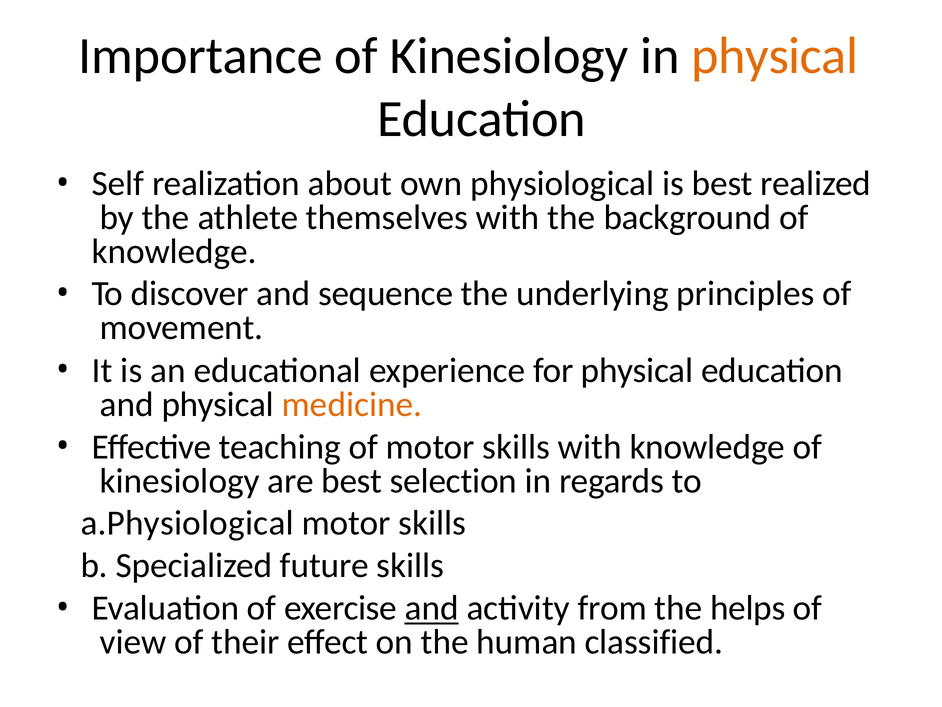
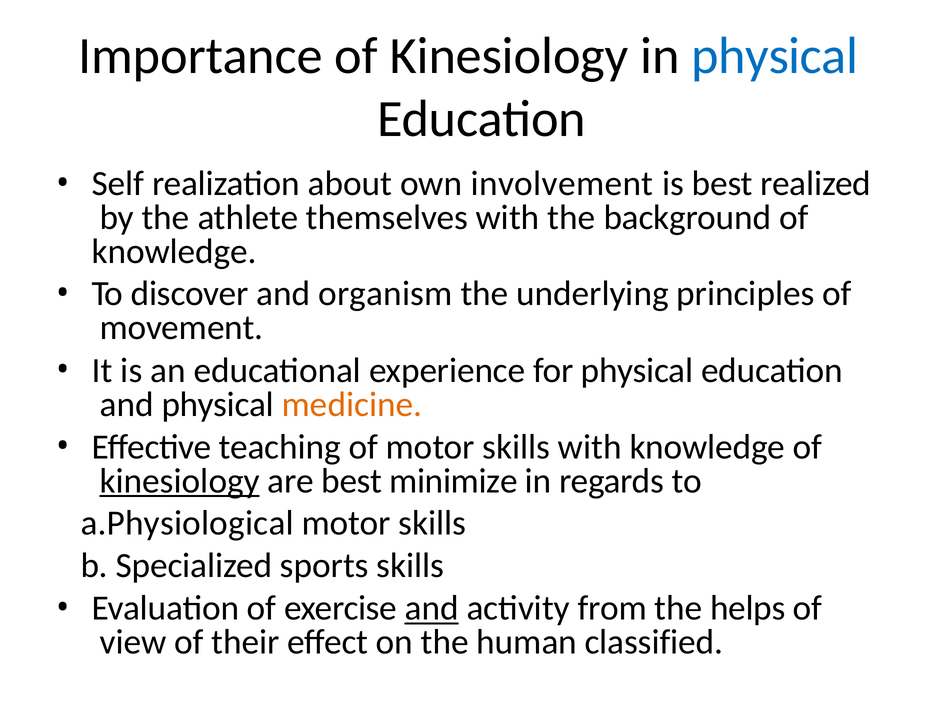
physical colour: orange -> blue (775, 56)
physiological: physiological -> involvement (562, 184)
sequence: sequence -> organism (385, 293)
kinesiology underline: none -> present (180, 481)
selection: selection -> minimize (453, 481)
future: future -> sports (324, 565)
